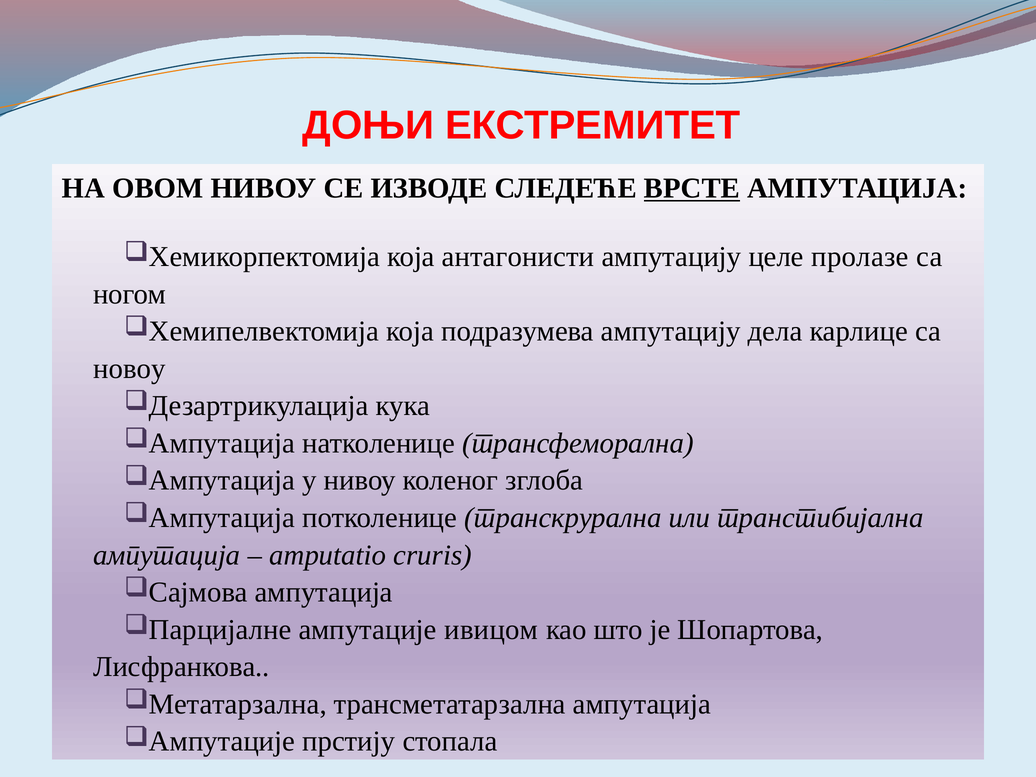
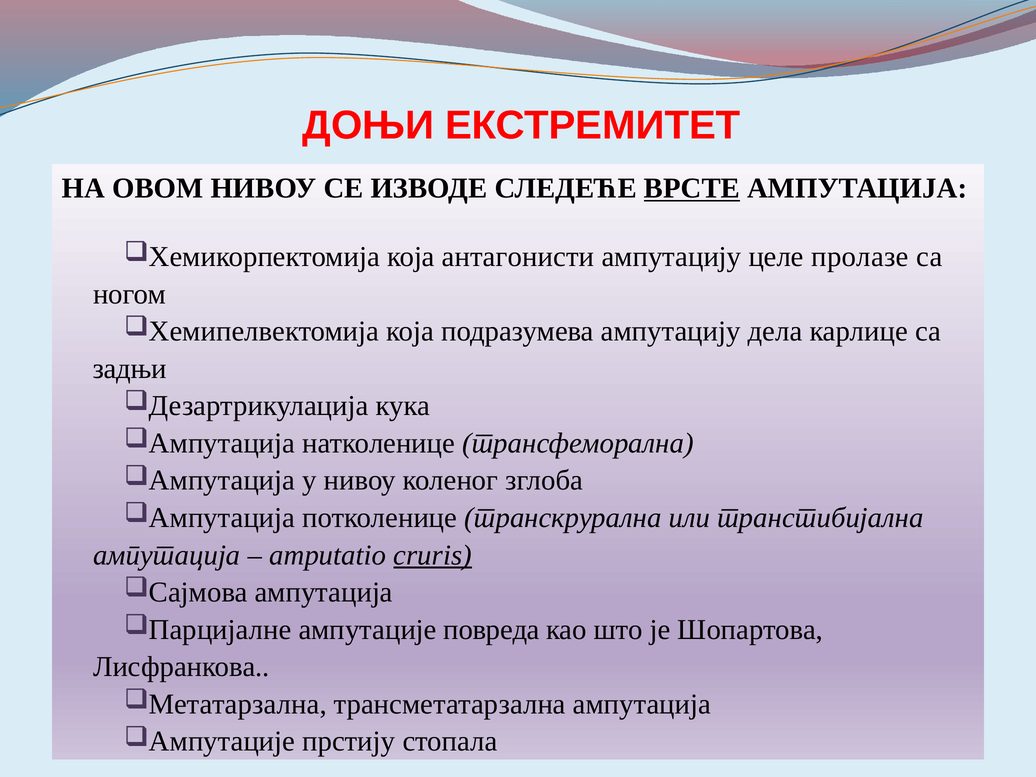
новоу: новоу -> задњи (130, 369)
cruris underline: none -> present (433, 555)
ивицом: ивицом -> повреда (492, 630)
